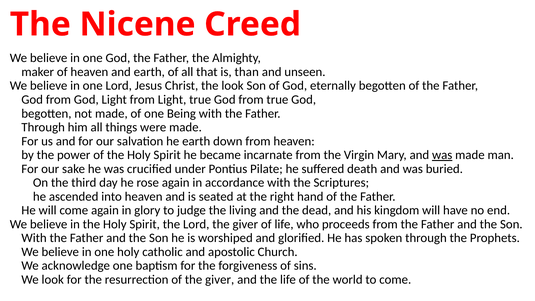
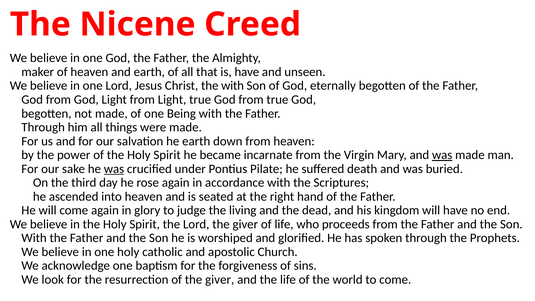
is than: than -> have (247, 72)
the look: look -> with (233, 86)
was underline: none -> present (114, 169)
